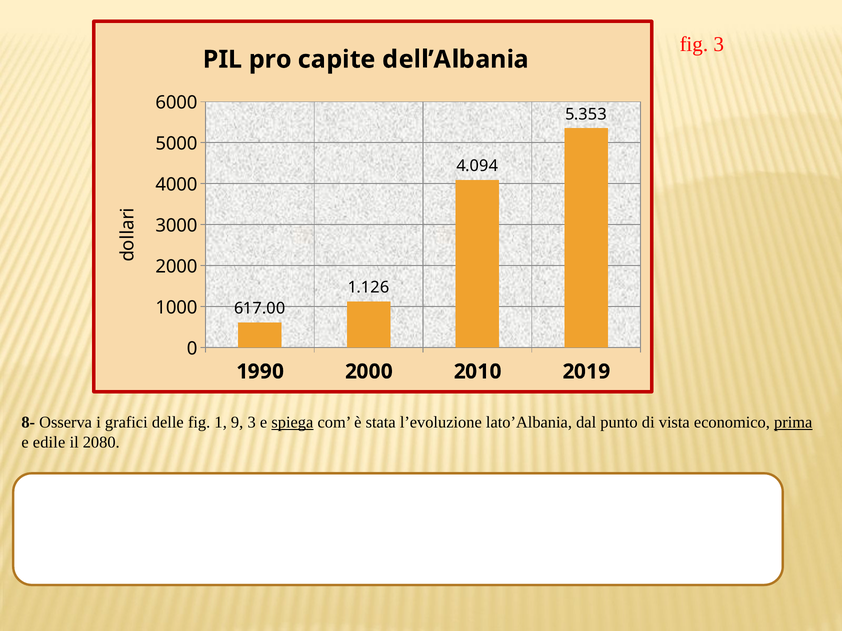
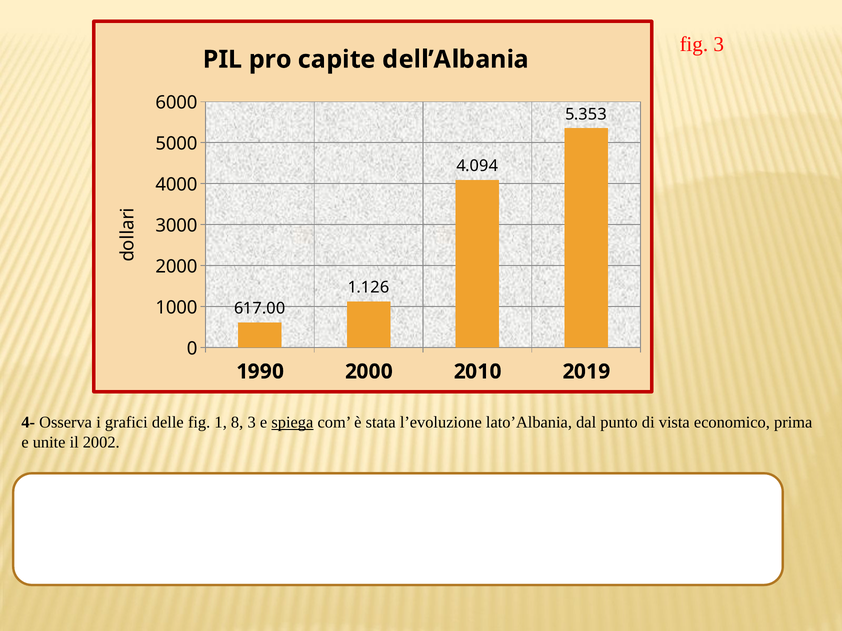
8-: 8- -> 4- (28, 423)
9: 9 -> 8 (237, 423)
prima underline: present -> none (793, 423)
edile: edile -> unite (49, 443)
2080: 2080 -> 2002 (101, 443)
